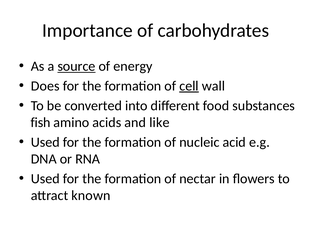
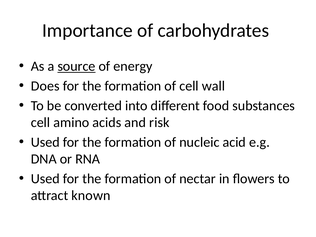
cell underline: present -> none (189, 86)
fish: fish -> cell (40, 122)
like: like -> risk (159, 122)
